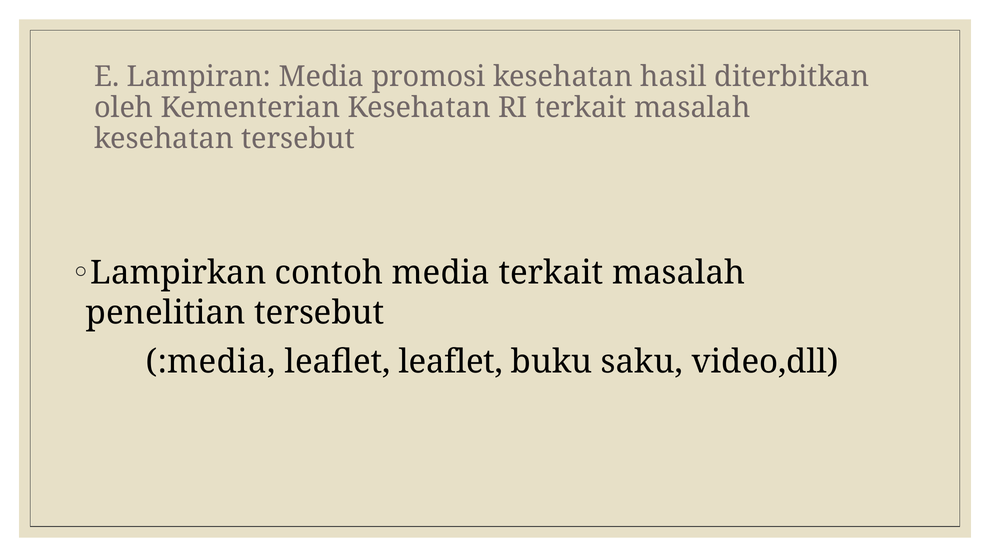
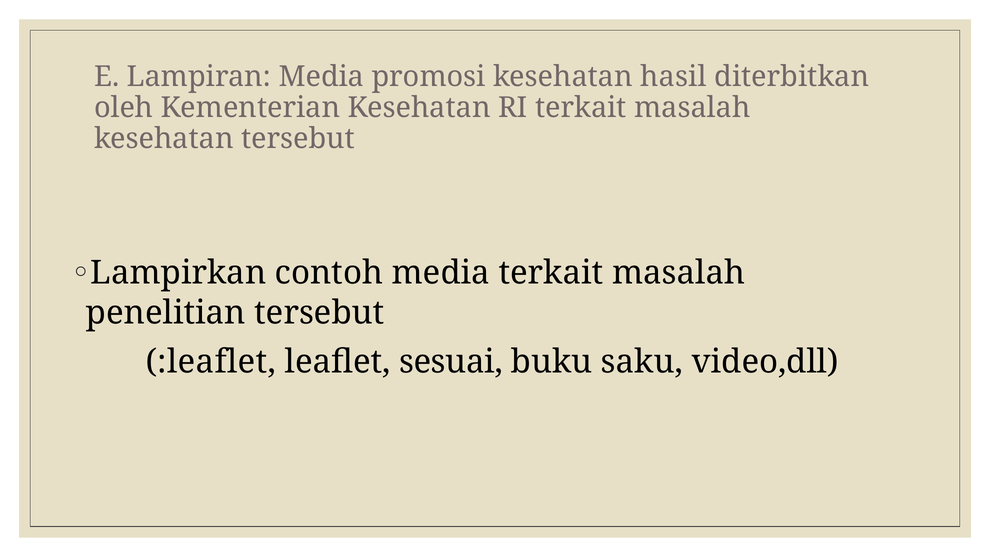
:media: :media -> :leaflet (211, 362)
leaflet leaflet: leaflet -> sesuai (451, 362)
